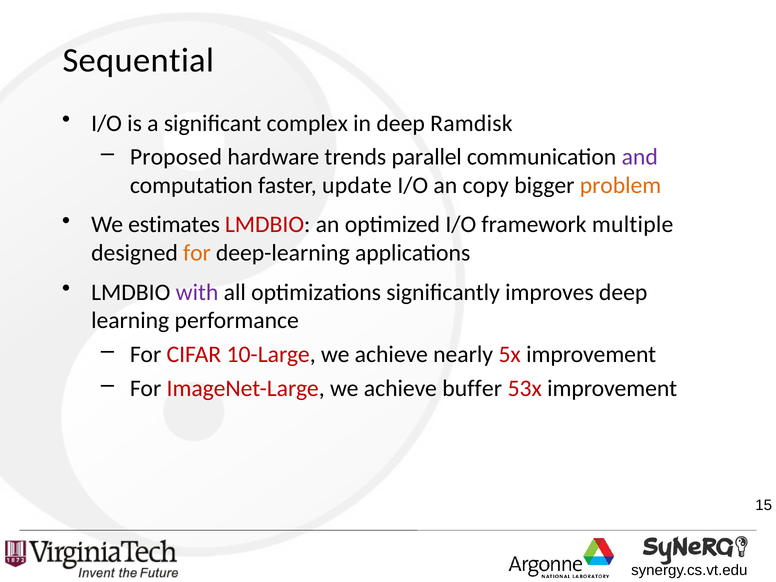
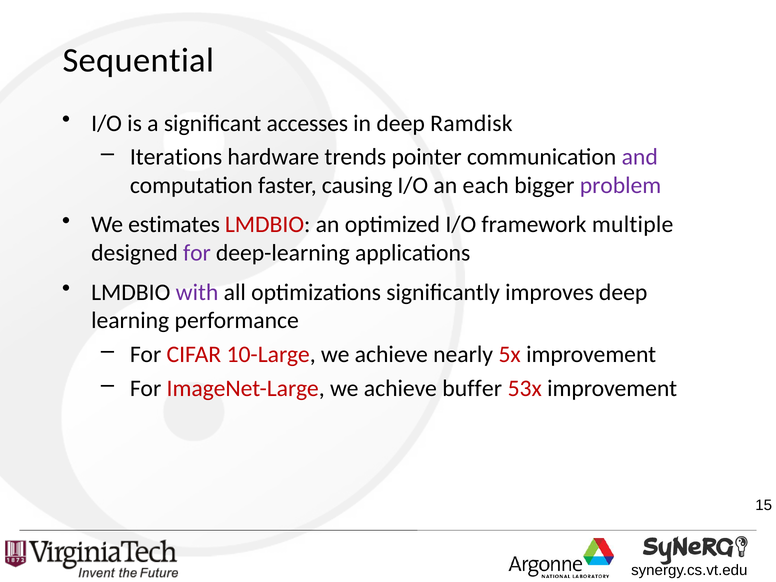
complex: complex -> accesses (307, 123)
Proposed: Proposed -> Iterations (176, 157)
parallel: parallel -> pointer (427, 157)
update: update -> causing (357, 185)
copy: copy -> each (486, 185)
problem colour: orange -> purple (620, 185)
for colour: orange -> purple (197, 253)
